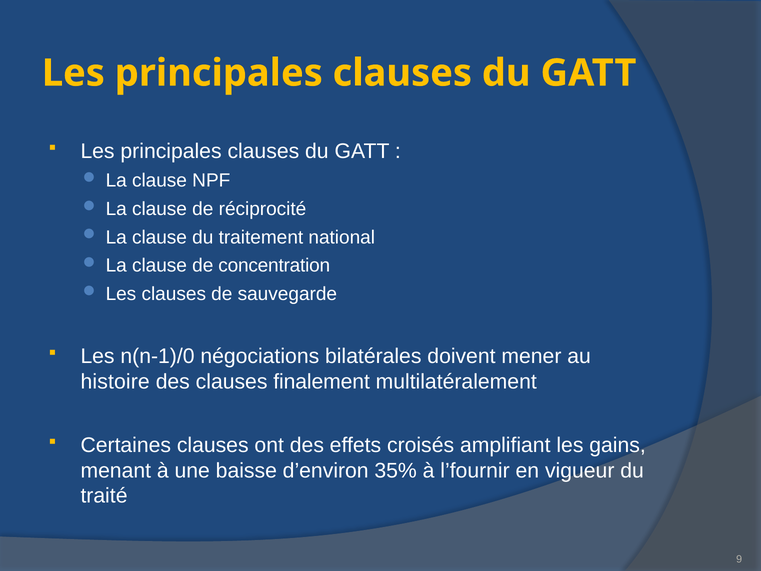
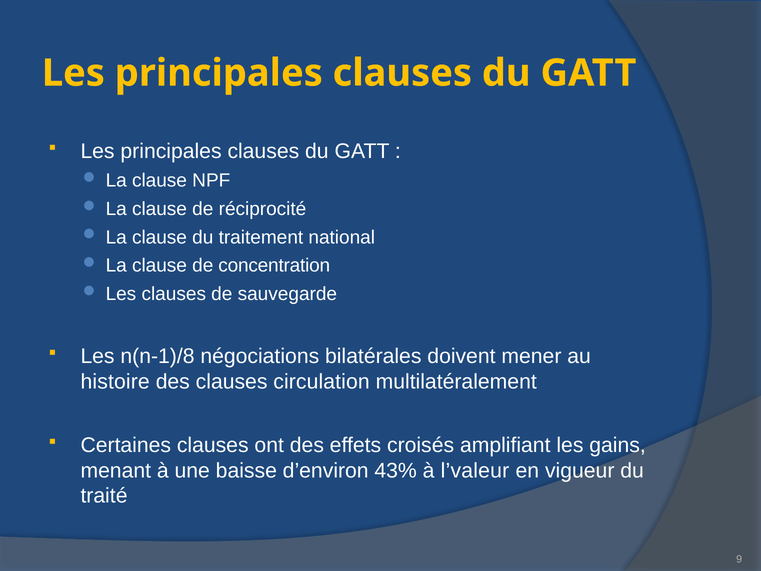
n(n-1)/0: n(n-1)/0 -> n(n-1)/8 (157, 356)
finalement: finalement -> circulation (322, 381)
35%: 35% -> 43% (396, 470)
l’fournir: l’fournir -> l’valeur (475, 470)
